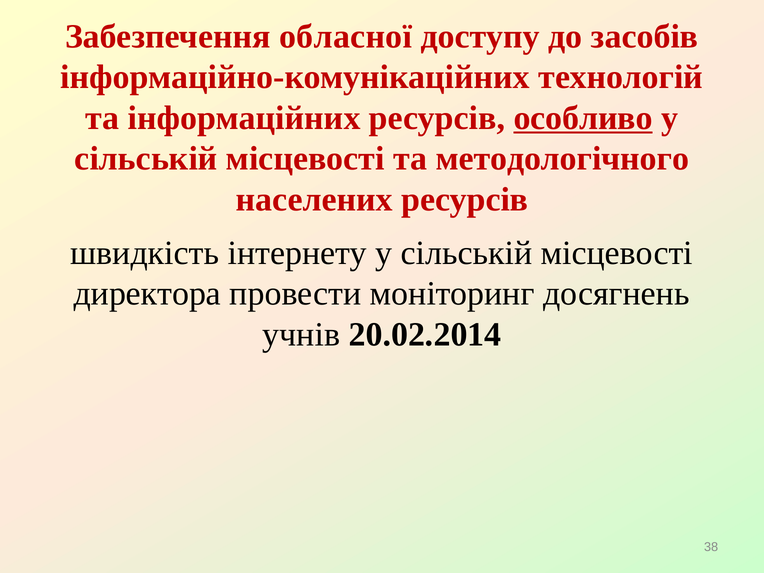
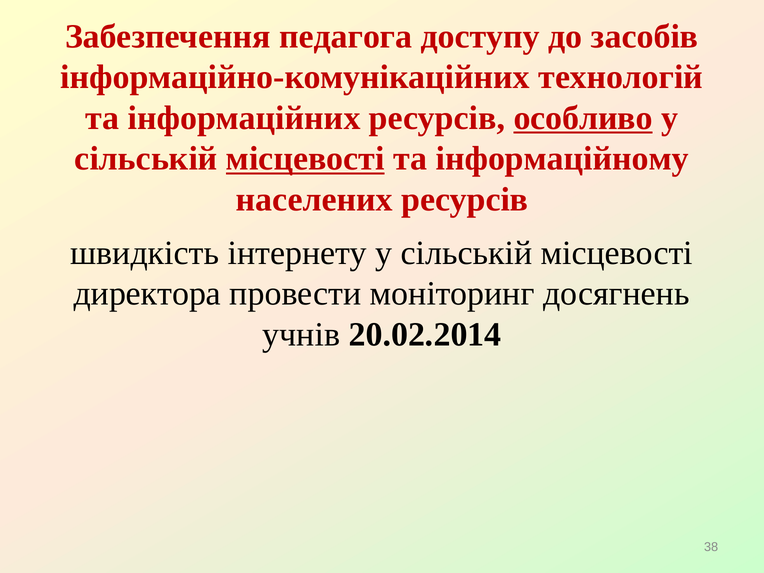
обласної: обласної -> педагога (346, 36)
місцевості underline: none -> present (305, 159)
методологічного: методологічного -> інформаційному (562, 159)
